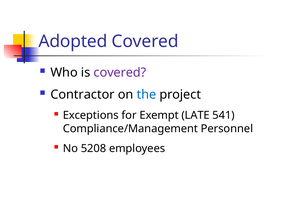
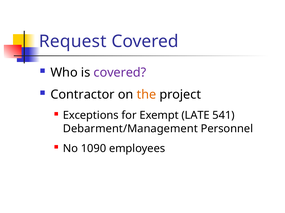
Adopted: Adopted -> Request (73, 42)
the colour: blue -> orange (146, 95)
Compliance/Management: Compliance/Management -> Debarment/Management (130, 129)
5208: 5208 -> 1090 (93, 149)
